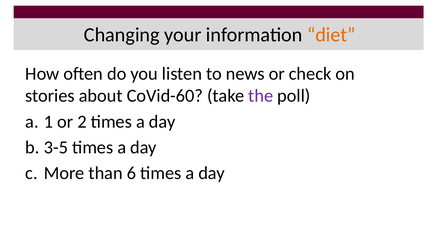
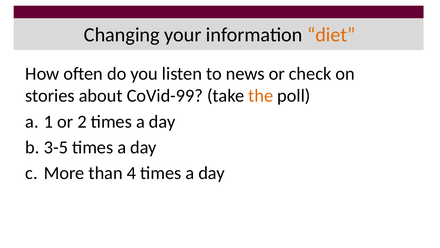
CoVid-60: CoVid-60 -> CoVid-99 (165, 96)
the colour: purple -> orange (261, 96)
6: 6 -> 4 (131, 173)
